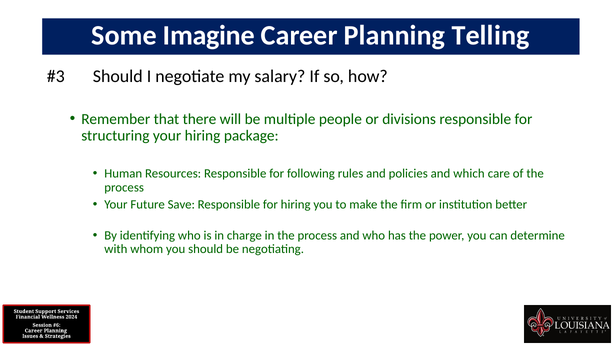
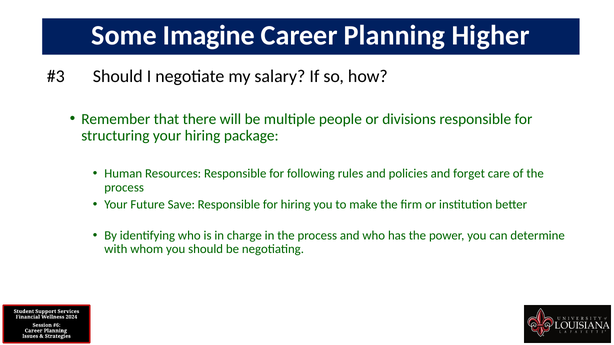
Telling: Telling -> Higher (491, 36)
which: which -> forget (469, 174)
